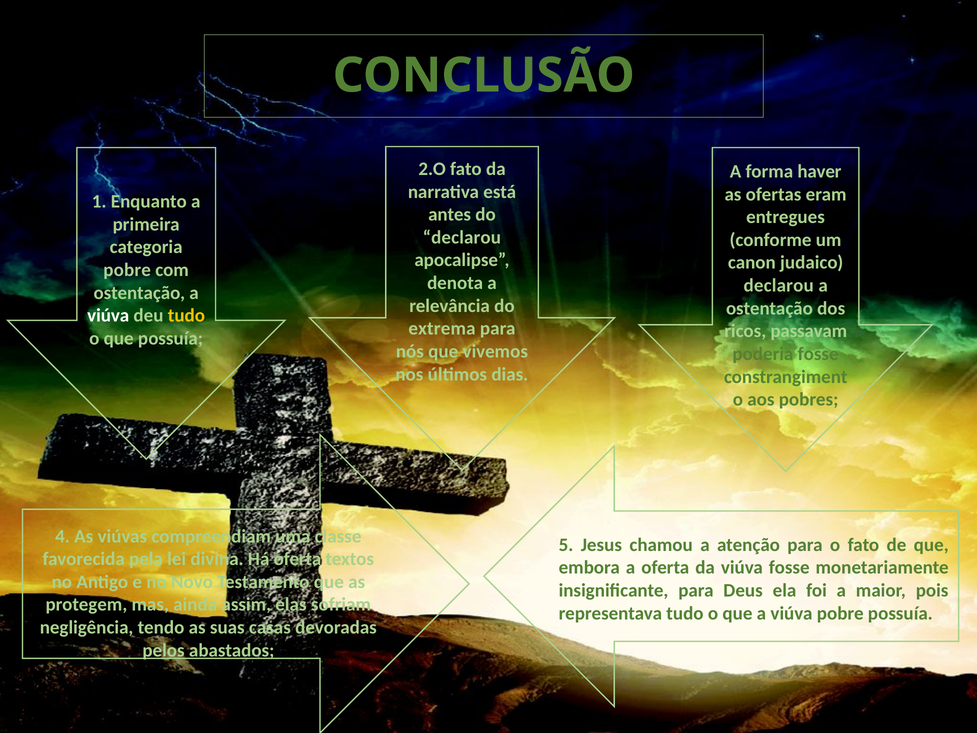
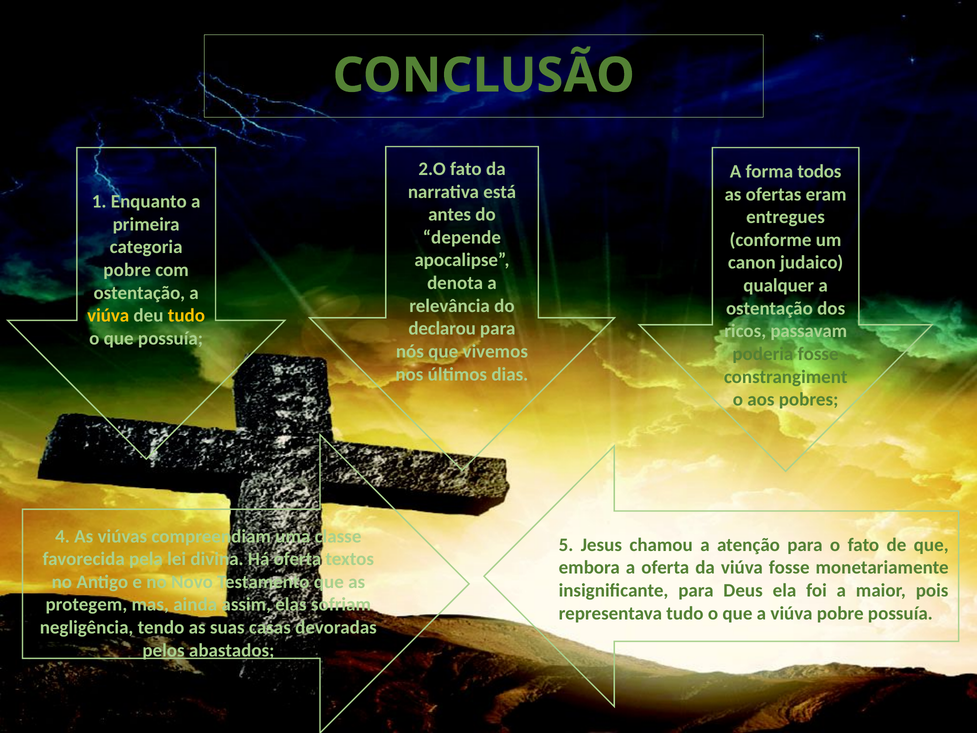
haver: haver -> todos (819, 171)
declarou: declarou -> depende (462, 237)
declarou: declarou -> qualquer (779, 285)
viúva colour: white -> yellow (108, 315)
extrema: extrema -> declarou (442, 329)
